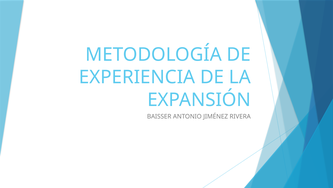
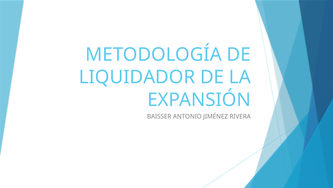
EXPERIENCIA: EXPERIENCIA -> LIQUIDADOR (137, 77)
